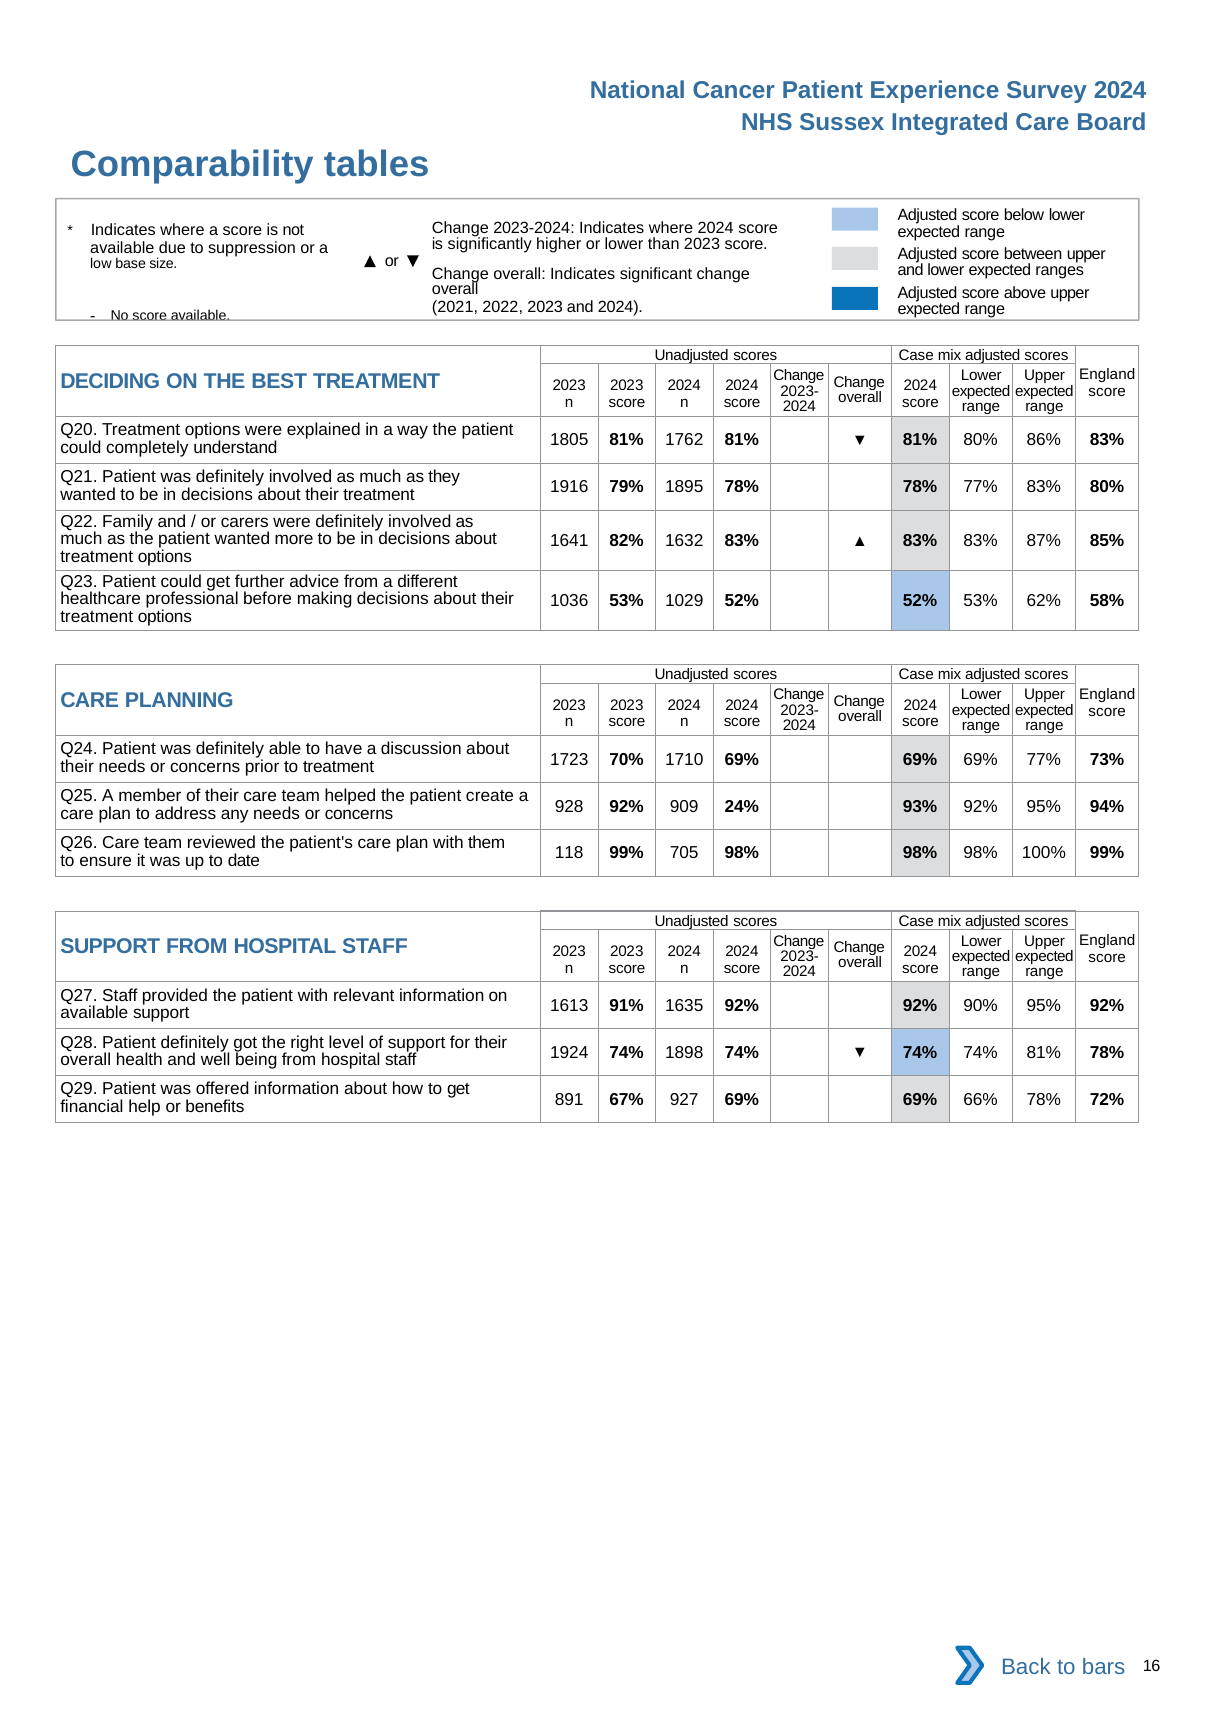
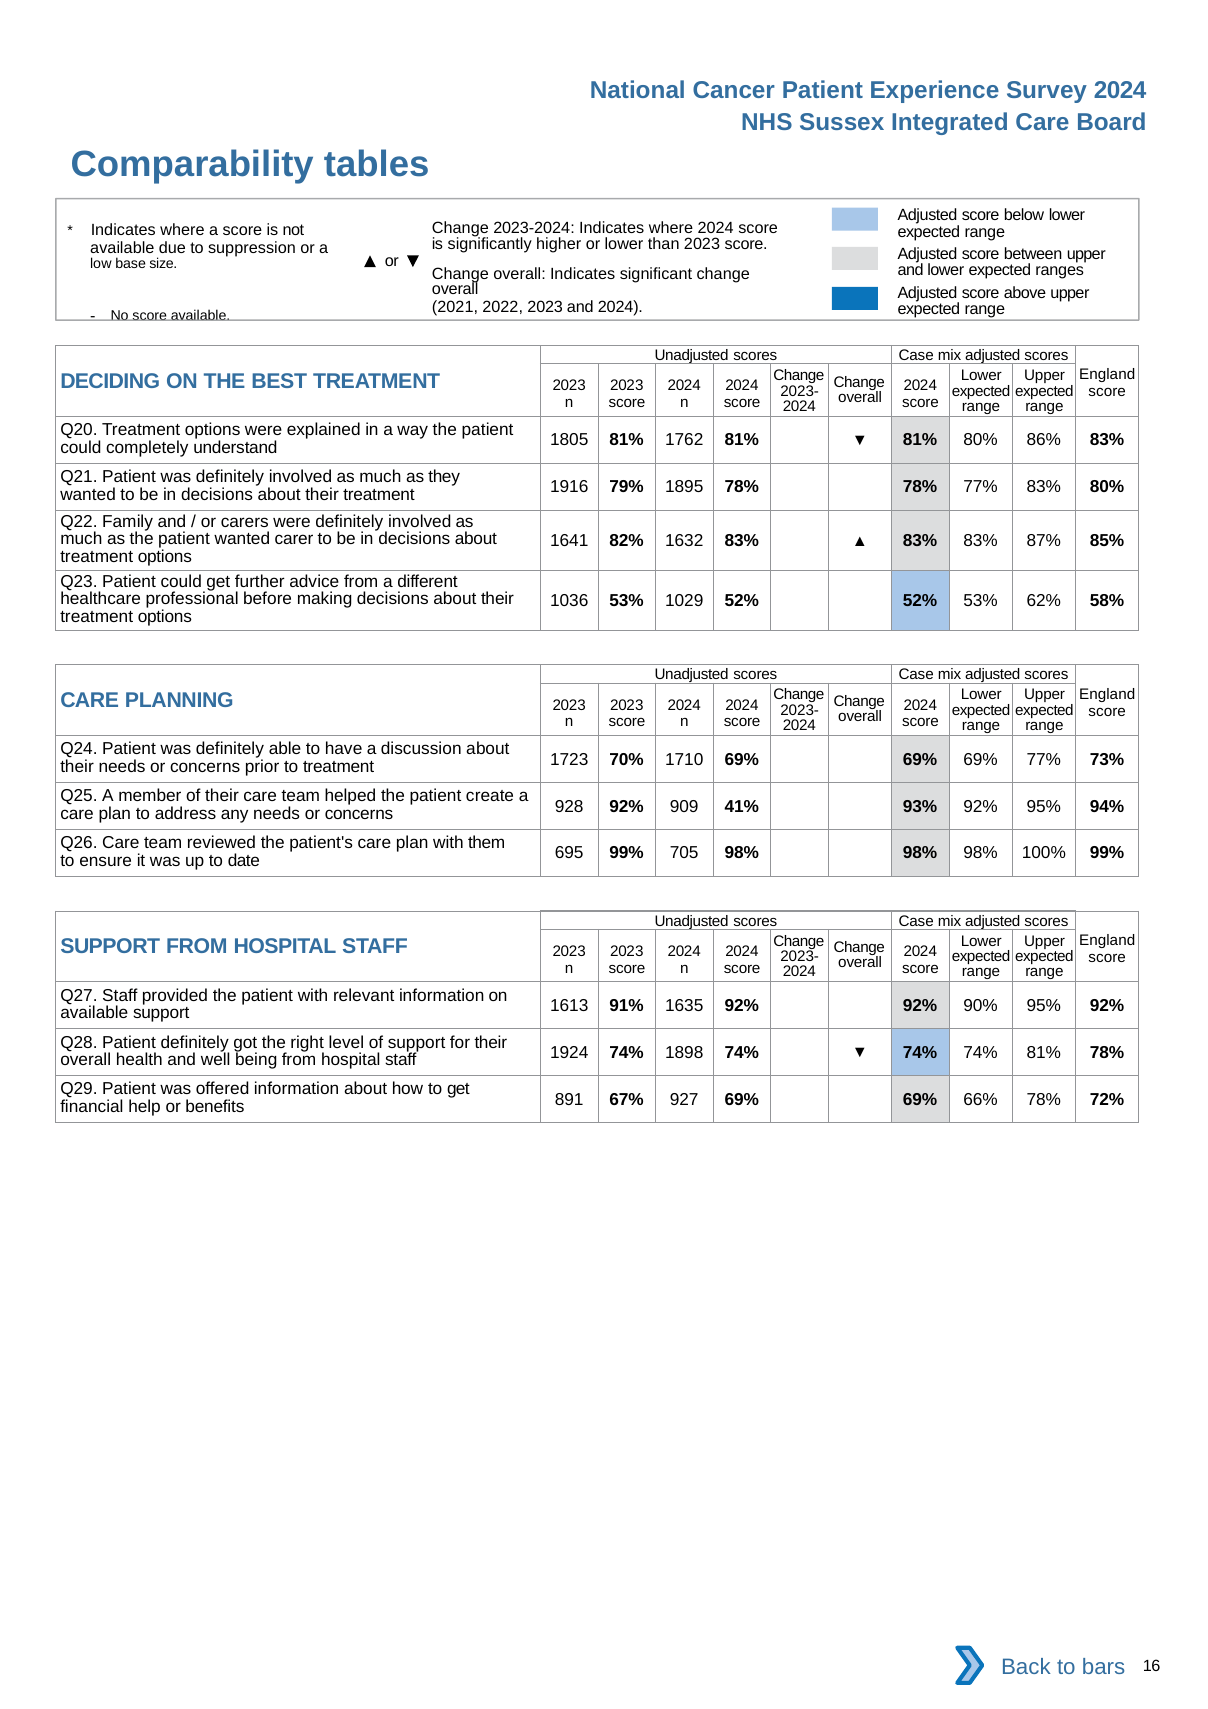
more: more -> carer (294, 539)
24%: 24% -> 41% (742, 807)
118: 118 -> 695 (569, 854)
